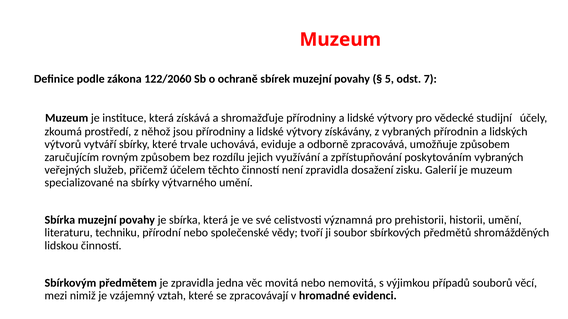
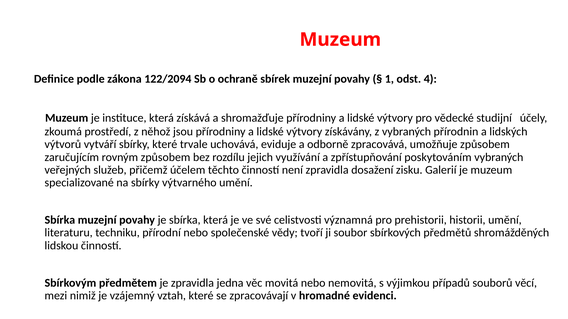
122/2060: 122/2060 -> 122/2094 (168, 79)
5: 5 -> 1 (389, 79)
7: 7 -> 4 (430, 79)
